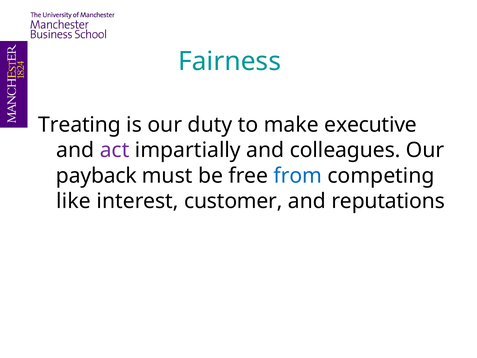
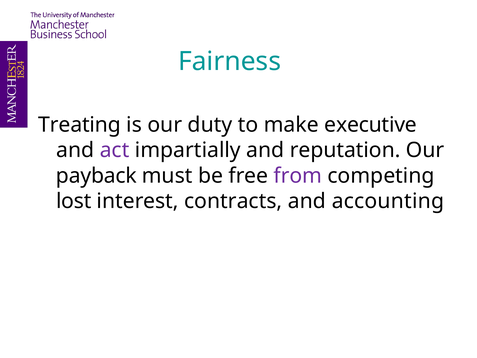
colleagues: colleagues -> reputation (345, 150)
from colour: blue -> purple (298, 176)
like: like -> lost (74, 201)
customer: customer -> contracts (233, 201)
reputations: reputations -> accounting (388, 201)
